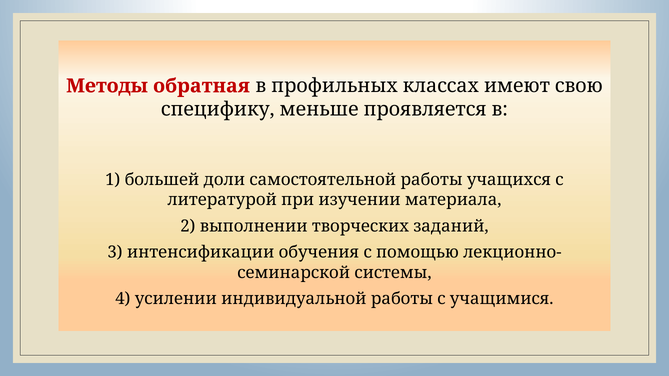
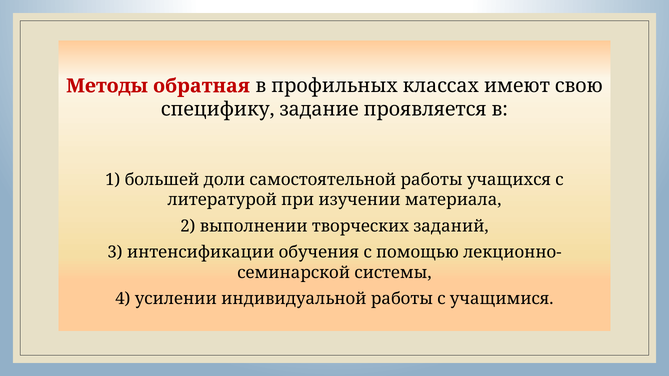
меньше: меньше -> задание (319, 109)
